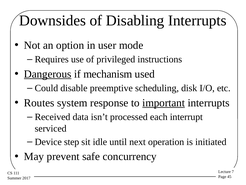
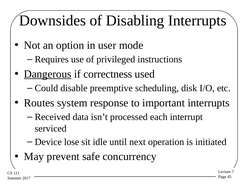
mechanism: mechanism -> correctness (108, 74)
important underline: present -> none (164, 103)
step: step -> lose (72, 142)
